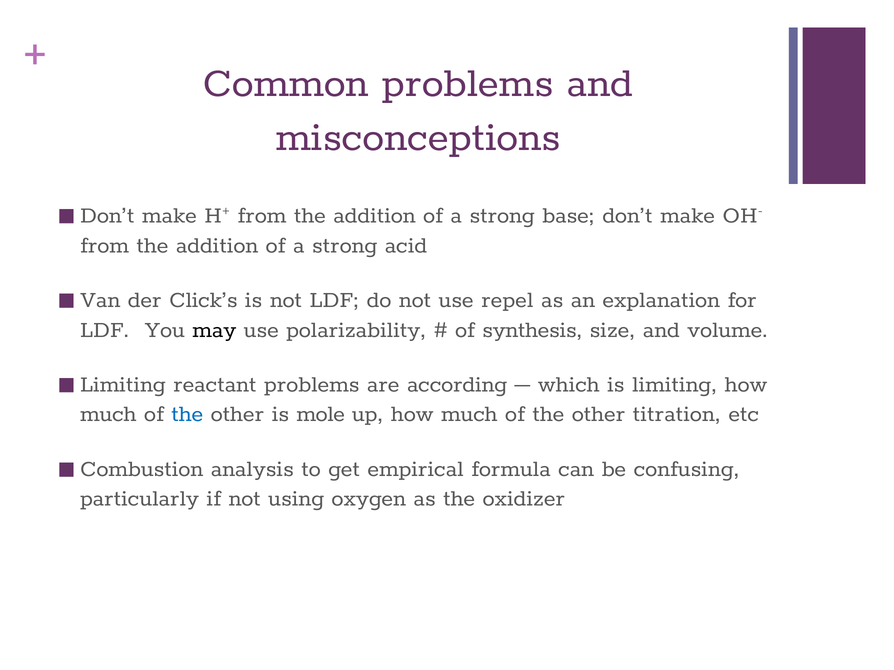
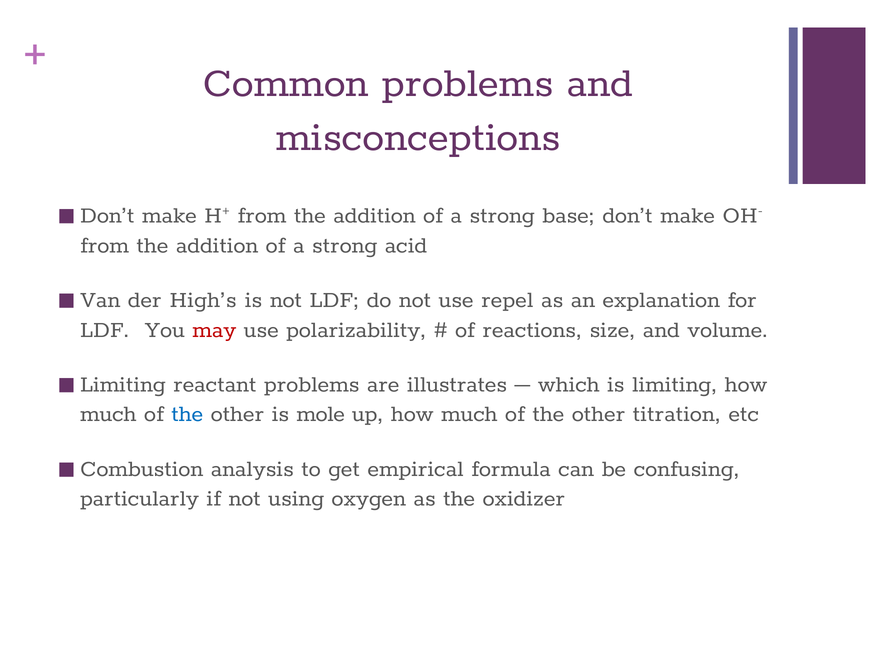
Click’s: Click’s -> High’s (203, 299)
may colour: black -> red (214, 329)
synthesis: synthesis -> reactions (532, 329)
according: according -> illustrates (457, 384)
